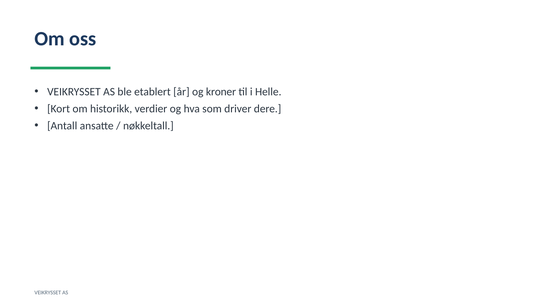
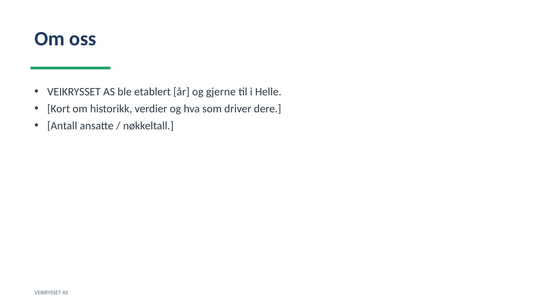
kroner: kroner -> gjerne (221, 92)
